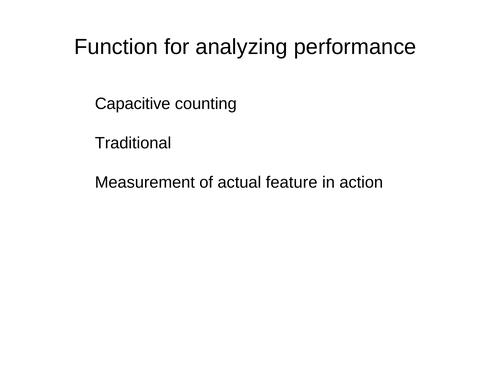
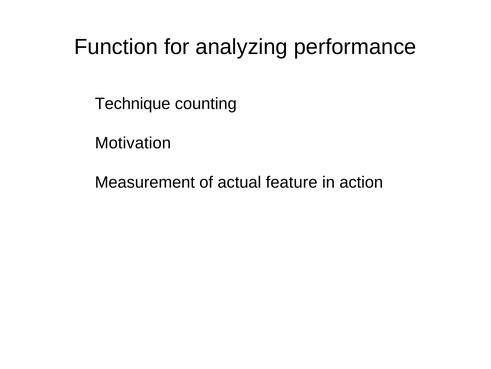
Capacitive: Capacitive -> Technique (133, 103)
Traditional: Traditional -> Motivation (133, 143)
